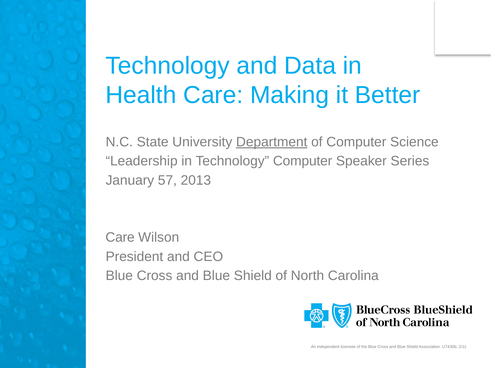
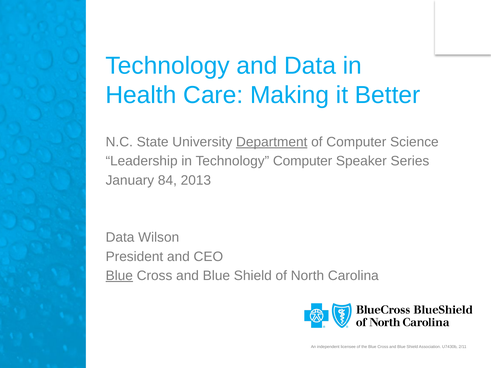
57: 57 -> 84 (167, 180)
Care: Care -> Data (120, 238)
Blue underline: none -> present (119, 276)
